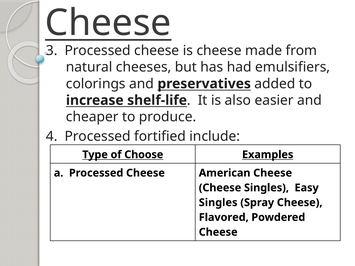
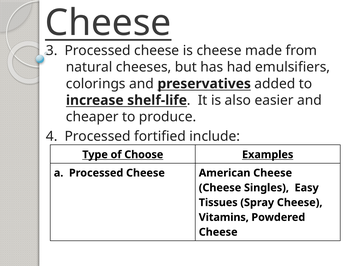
Singles: Singles -> Tissues (218, 203)
Flavored: Flavored -> Vitamins (224, 218)
